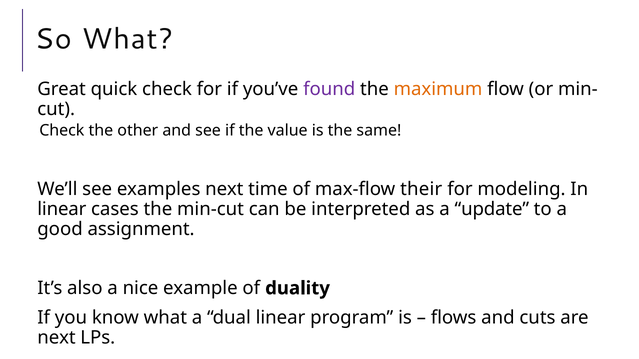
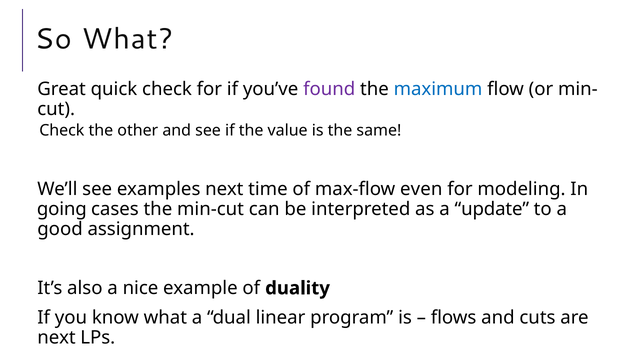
maximum colour: orange -> blue (438, 89)
their: their -> even (421, 189)
linear: linear -> going (62, 209)
